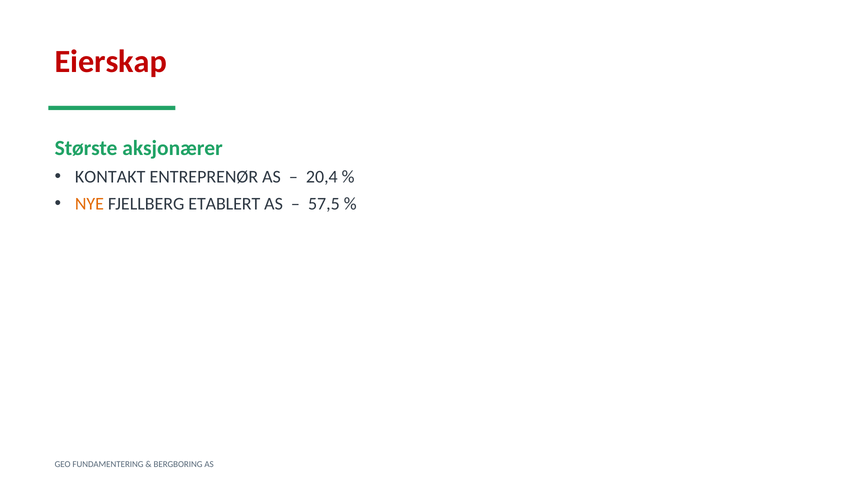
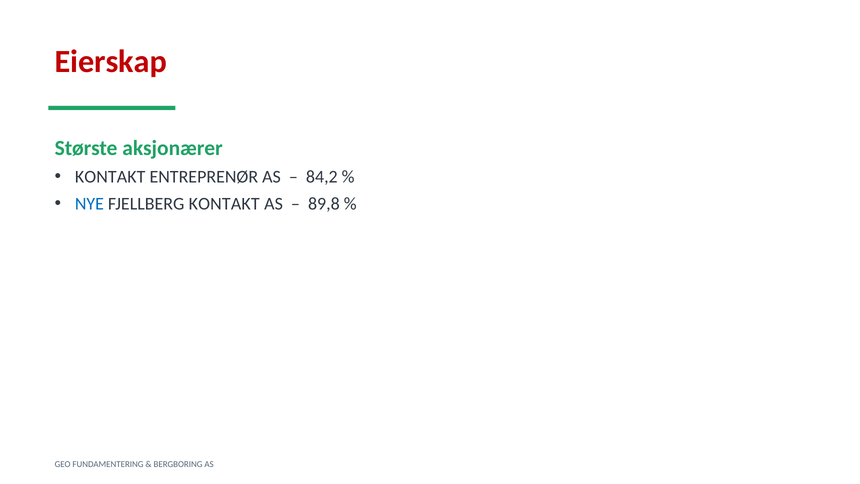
20,4: 20,4 -> 84,2 (322, 177)
NYE colour: orange -> blue (89, 204)
FJELLBERG ETABLERT: ETABLERT -> KONTAKT (224, 204)
57,5: 57,5 -> 89,8 (324, 204)
